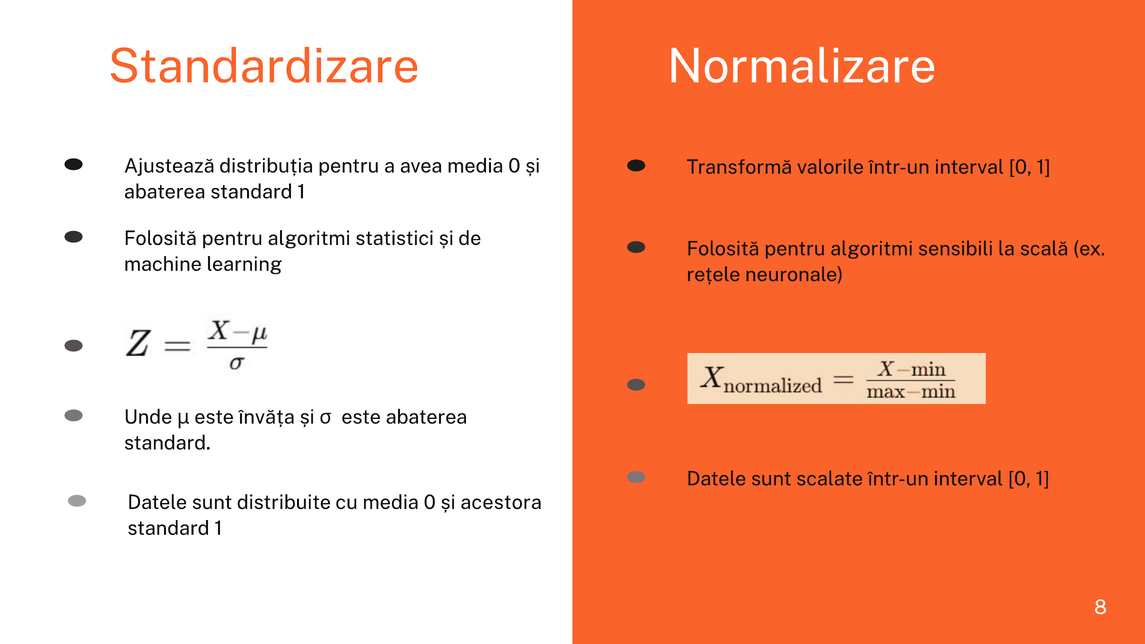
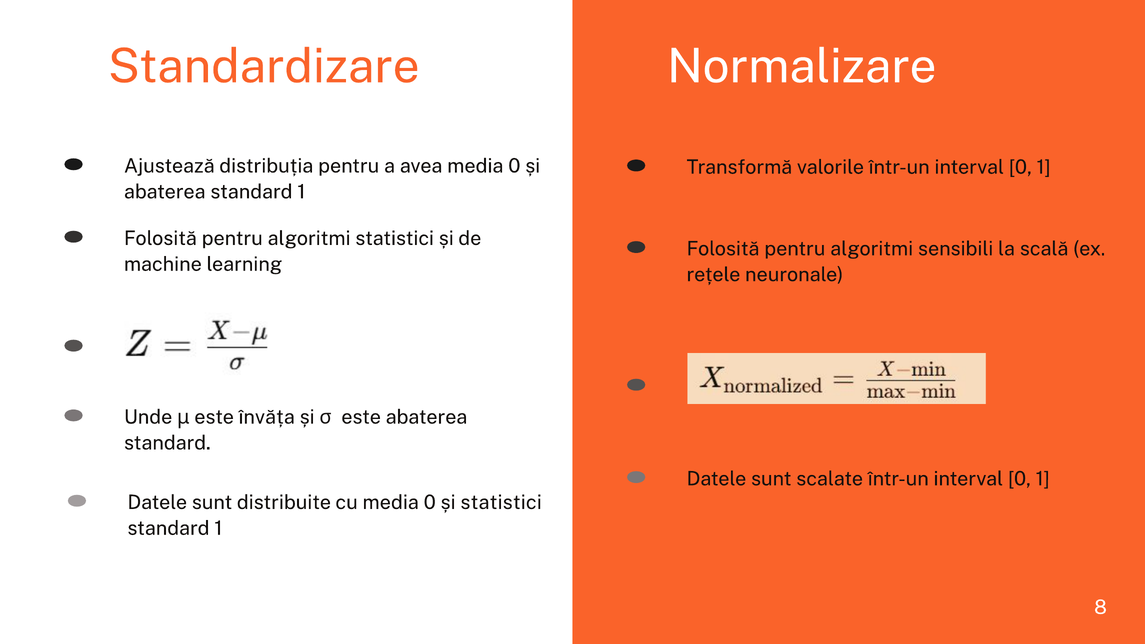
și acestora: acestora -> statistici (501, 502)
